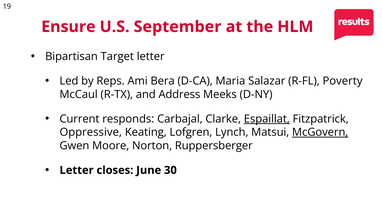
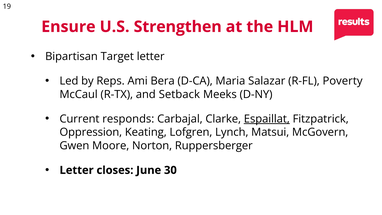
September: September -> Strengthen (178, 27)
Address: Address -> Setback (179, 94)
Oppressive: Oppressive -> Oppression (91, 132)
McGovern underline: present -> none (320, 132)
